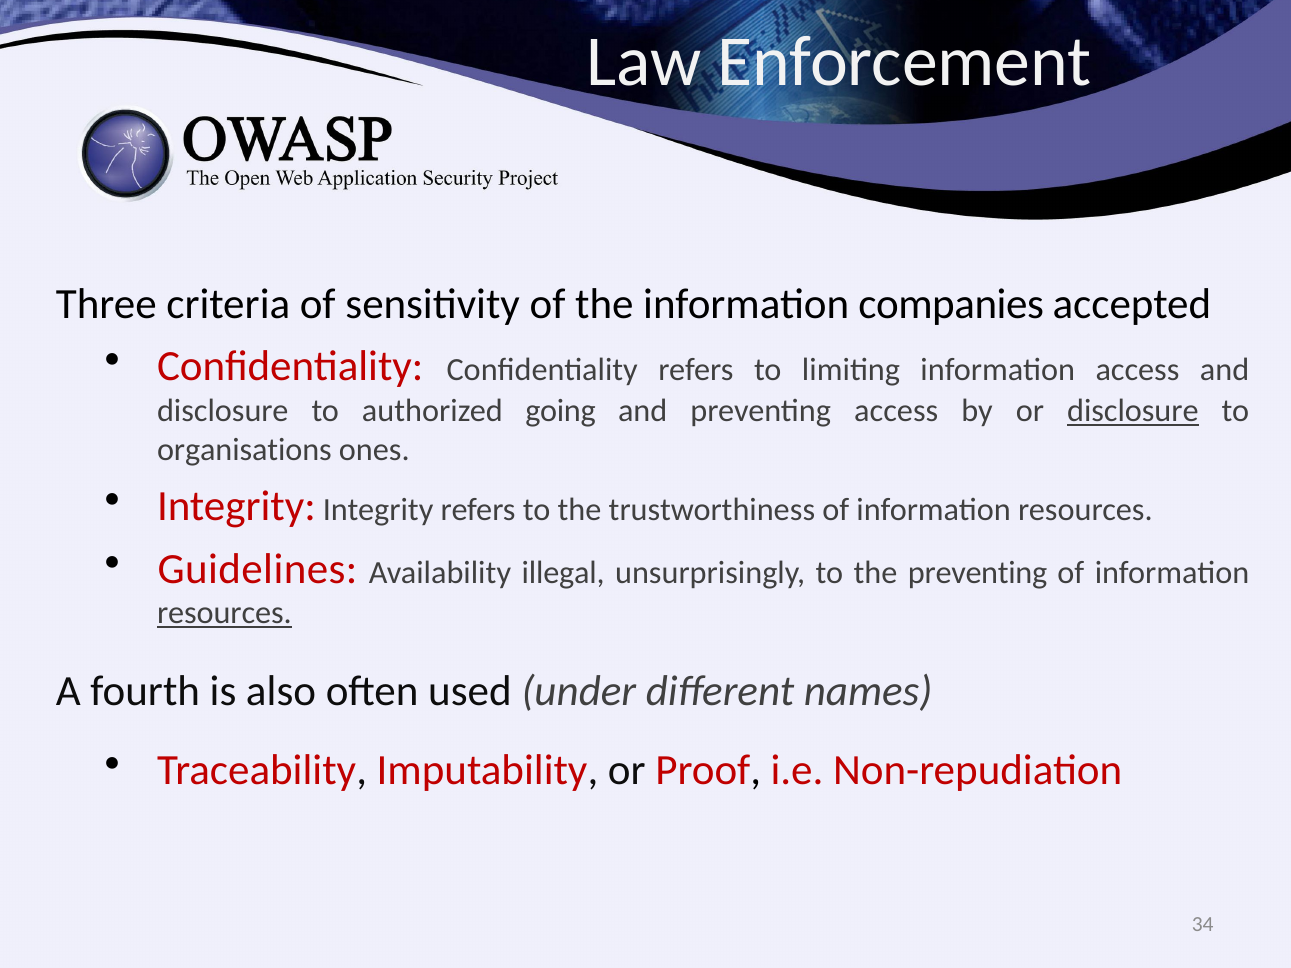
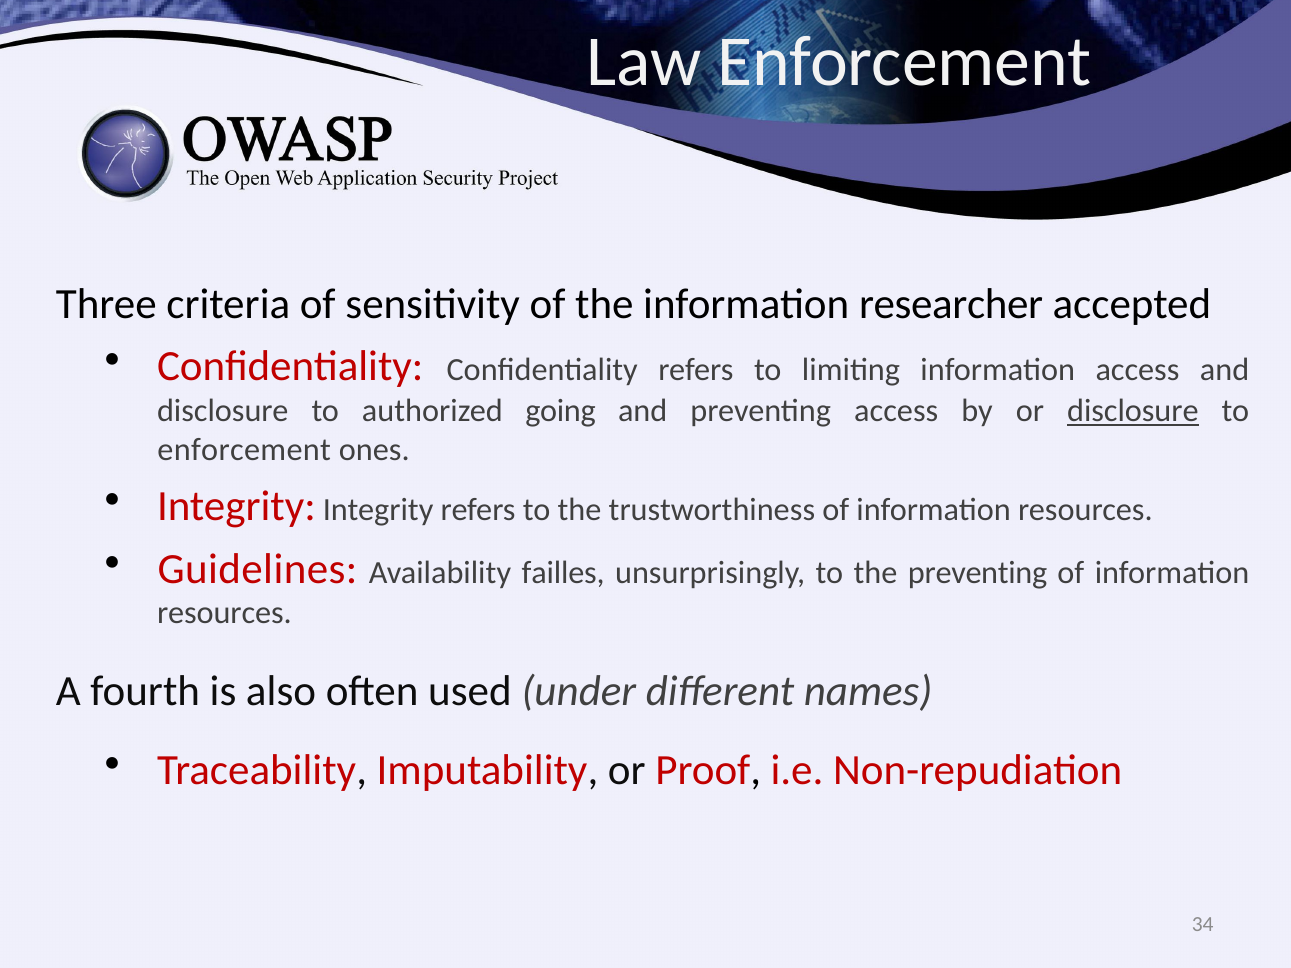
companies: companies -> researcher (951, 304)
organisations: organisations -> enforcement (244, 450)
illegal: illegal -> failles (563, 573)
resources underline: present -> none (224, 614)
